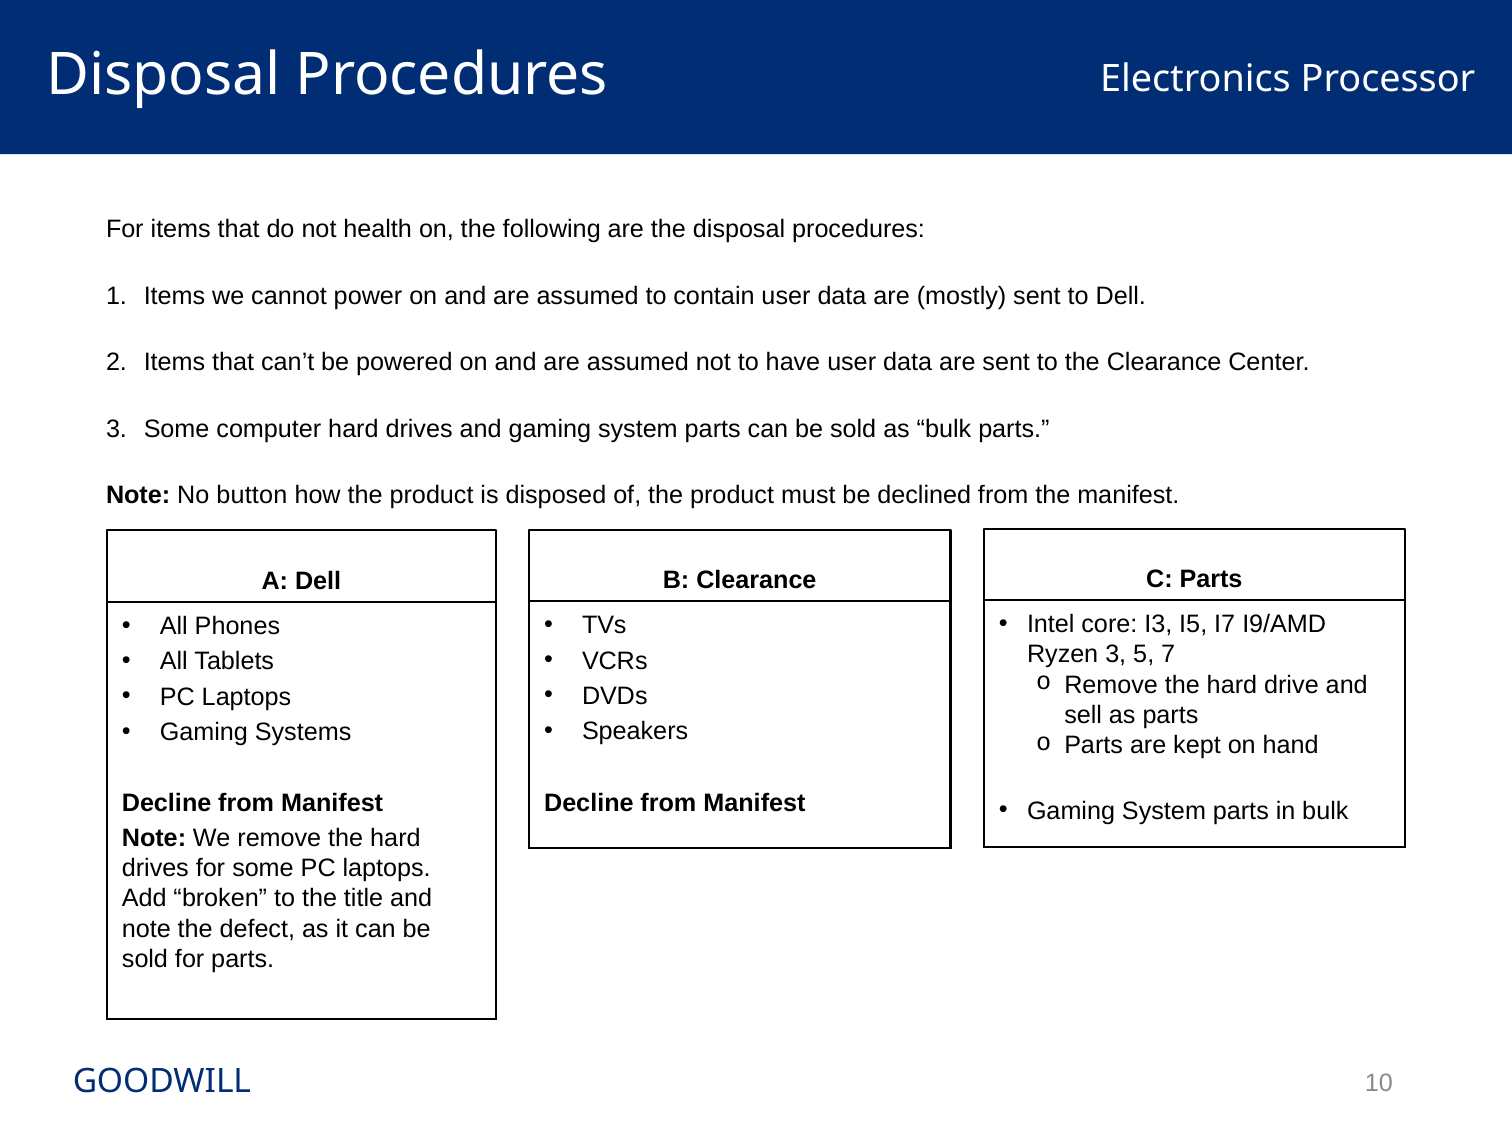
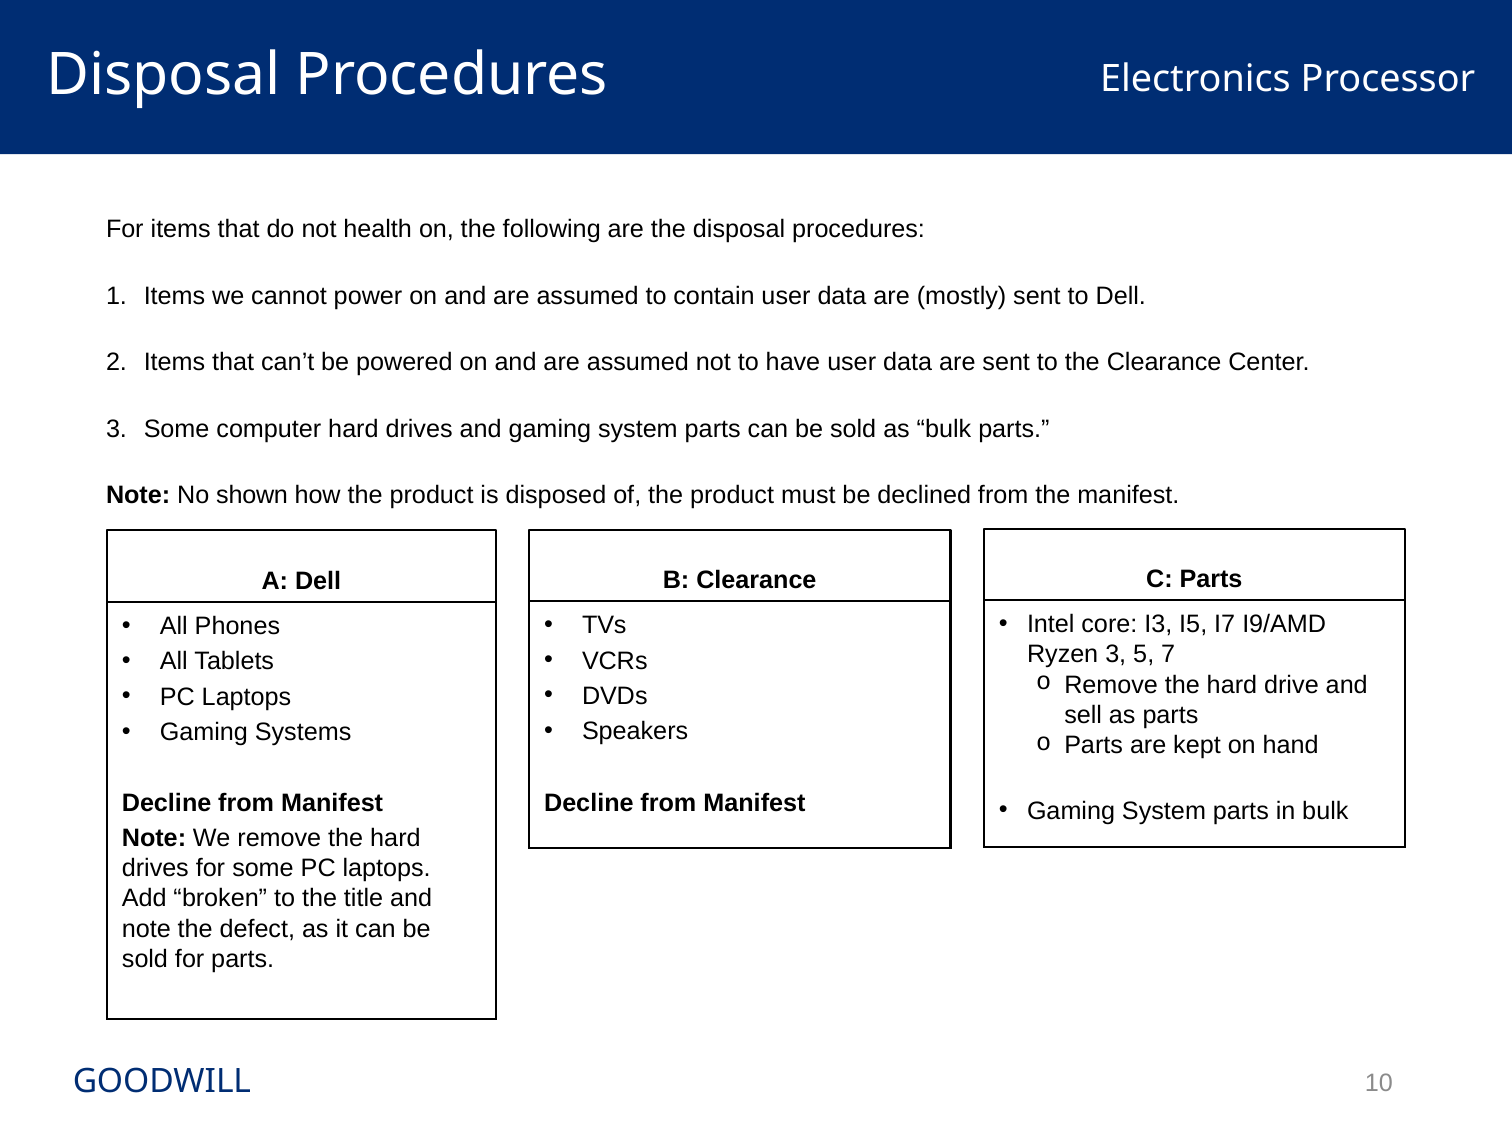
button: button -> shown (252, 495)
